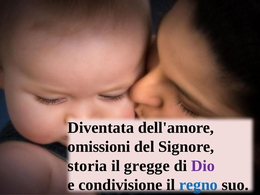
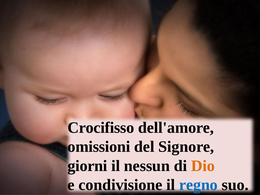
Diventata: Diventata -> Crocifisso (101, 128)
storia: storia -> giorni (87, 166)
gregge: gregge -> nessun (147, 166)
Dio colour: purple -> orange (203, 166)
